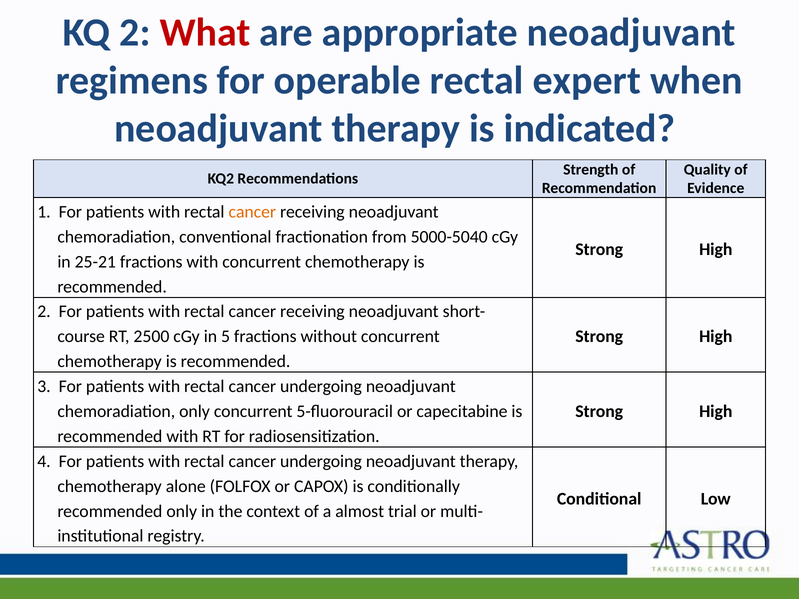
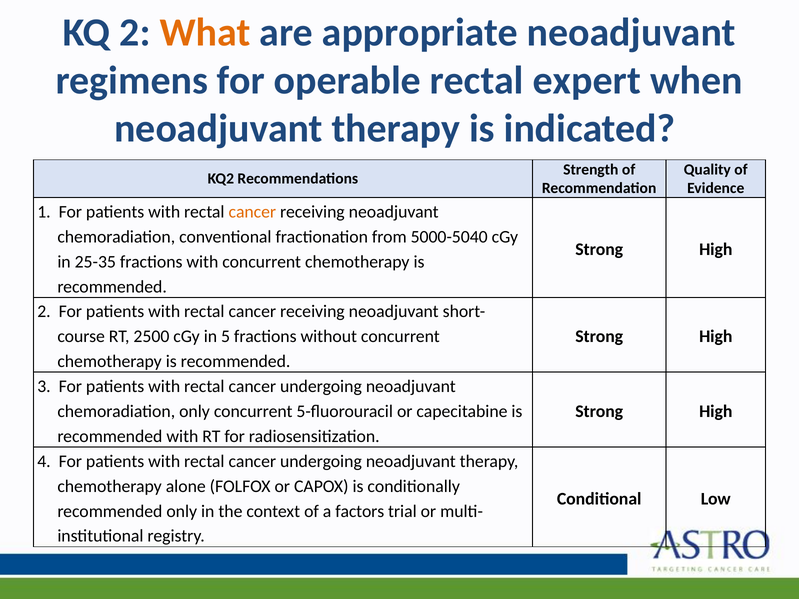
What colour: red -> orange (205, 33)
25-21: 25-21 -> 25-35 (95, 262)
almost: almost -> factors (360, 511)
